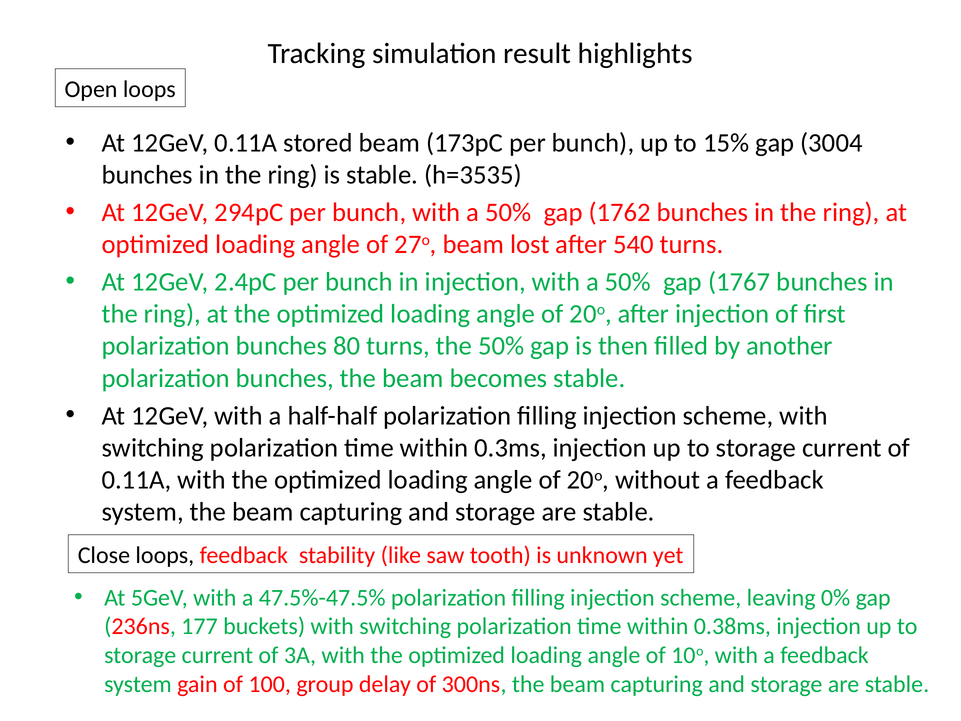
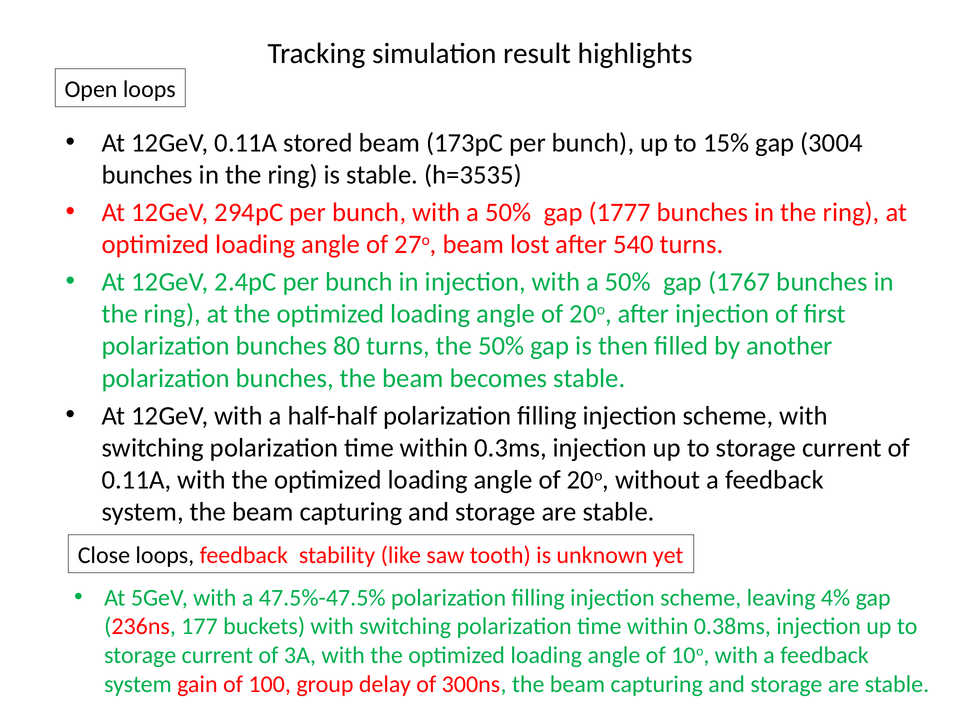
1762: 1762 -> 1777 (620, 212)
0%: 0% -> 4% (836, 597)
